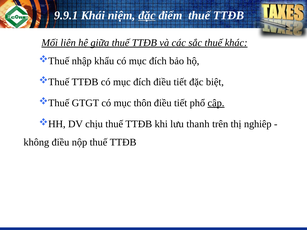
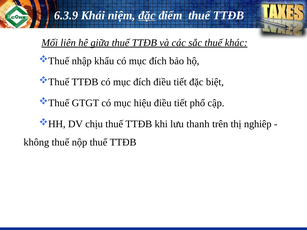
9.9.1: 9.9.1 -> 6.3.9 (66, 15)
thôn: thôn -> hiệu (143, 103)
cập underline: present -> none (216, 103)
không điều: điều -> thuế (60, 142)
